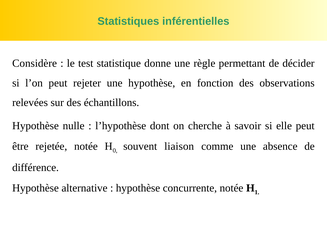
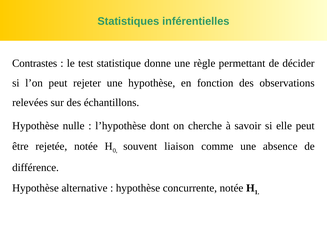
Considère: Considère -> Contrastes (35, 63)
